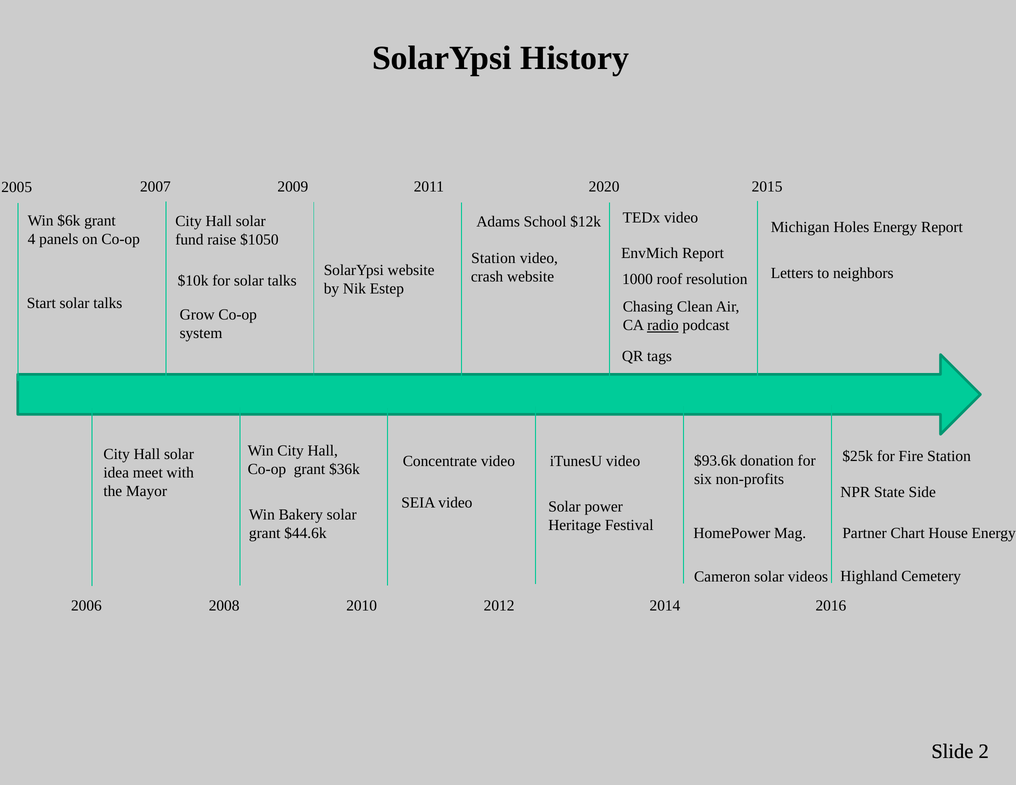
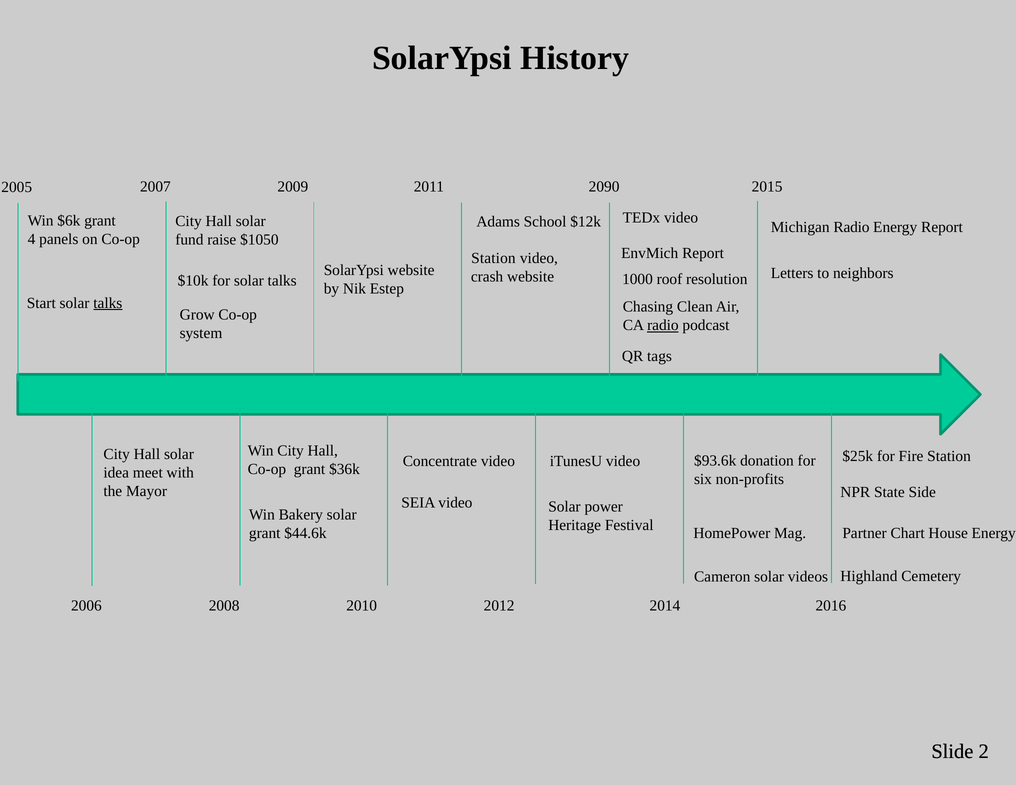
2020: 2020 -> 2090 (604, 187)
Michigan Holes: Holes -> Radio (851, 227)
talks underline: none -> present (108, 303)
